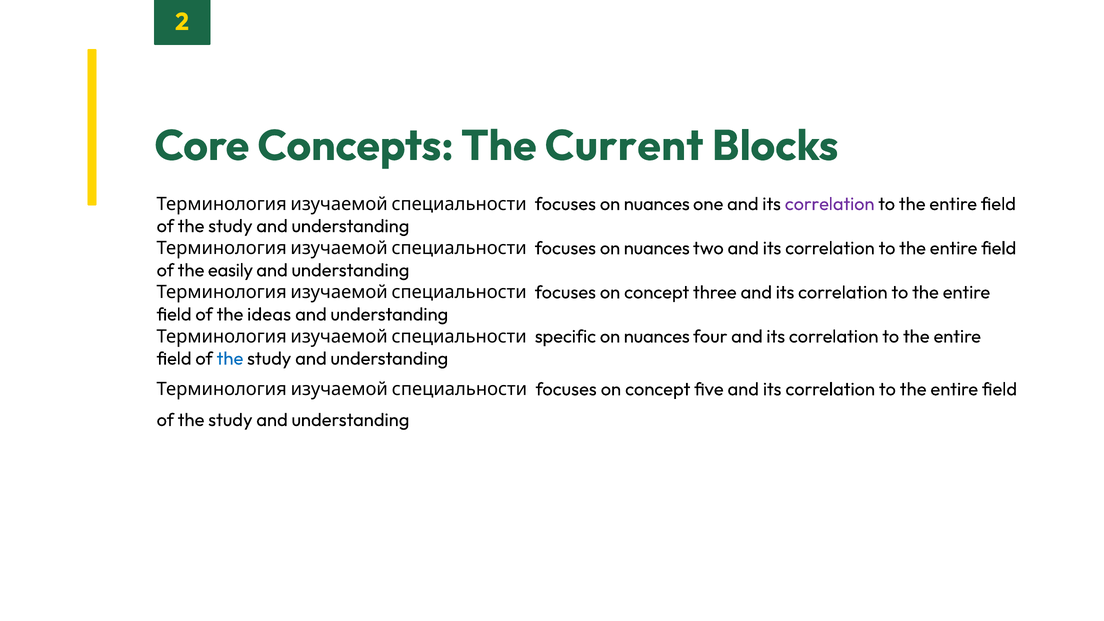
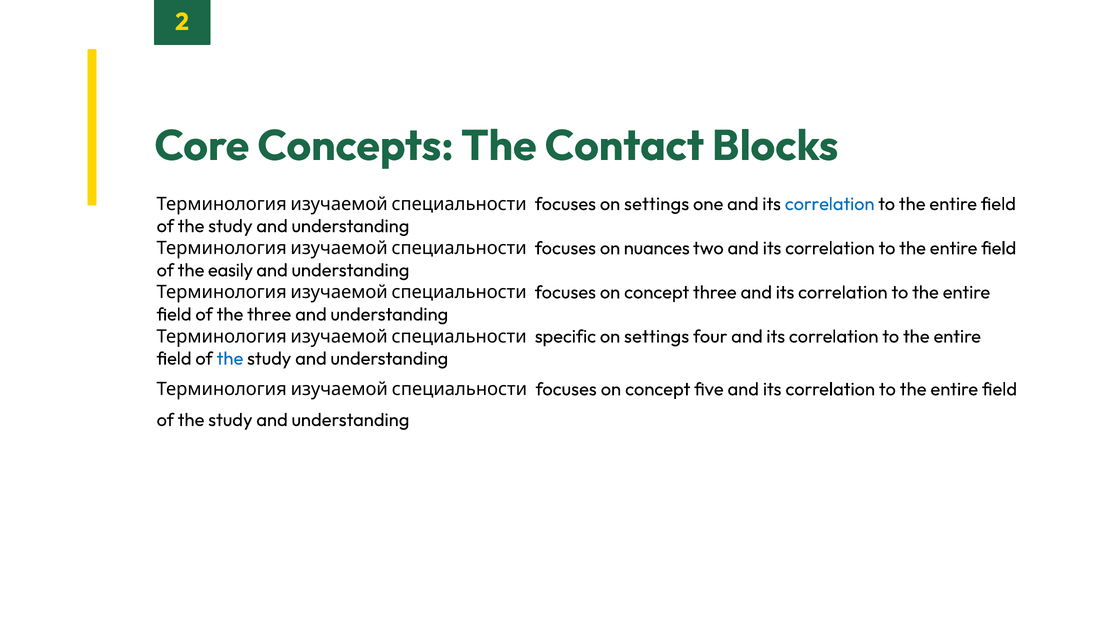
Current: Current -> Contact (624, 146)
nuances: nuances -> settings (657, 204)
correlation colour: purple -> blue (830, 204)
the ideas: ideas -> three (269, 314)
nuances: nuances -> settings (657, 337)
